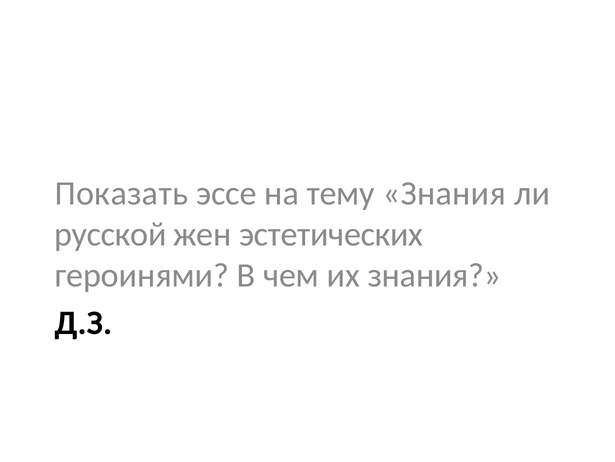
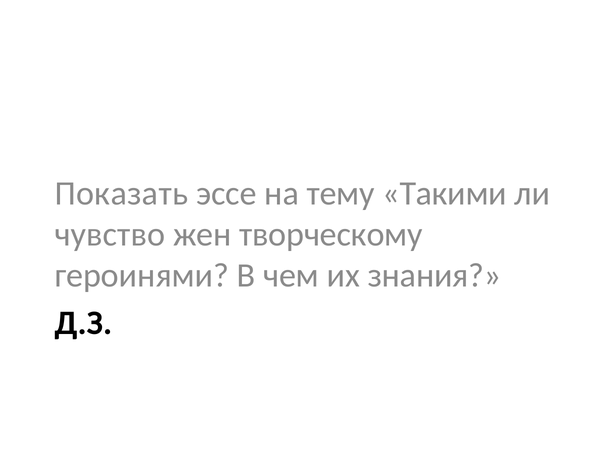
тему Знания: Знания -> Такими (445, 193)
русской: русской -> чувство (110, 234)
эстетических: эстетических -> творческому (331, 234)
